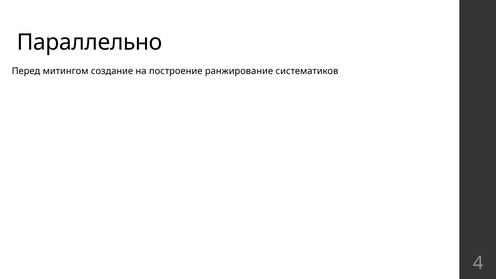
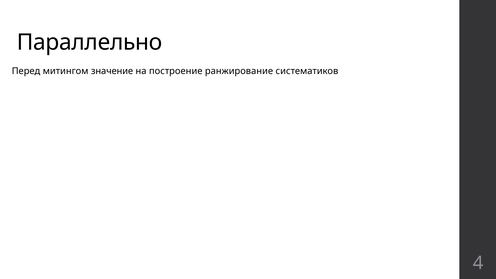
создание: создание -> значение (112, 71)
